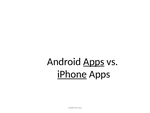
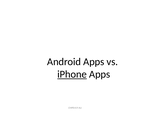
Apps underline: present -> none (94, 61)
